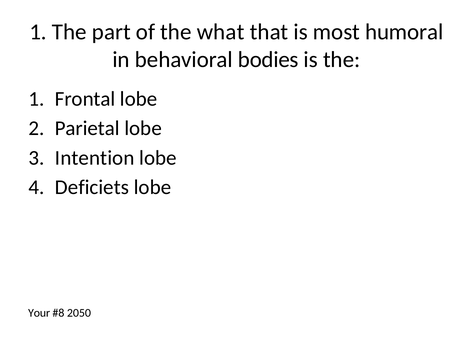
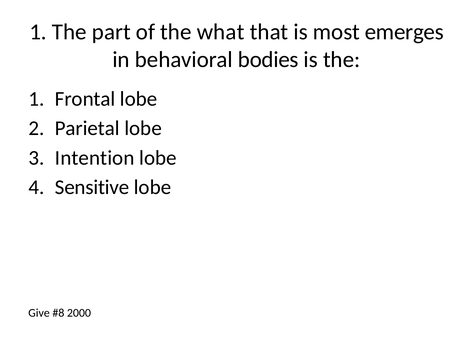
humoral: humoral -> emerges (404, 32)
Deficiets: Deficiets -> Sensitive (92, 188)
Your: Your -> Give (39, 314)
2050: 2050 -> 2000 (79, 314)
